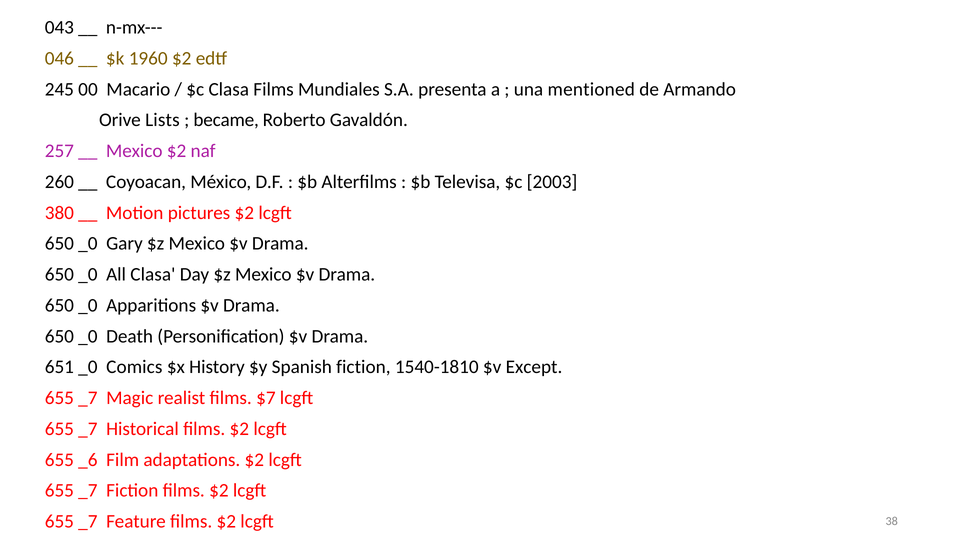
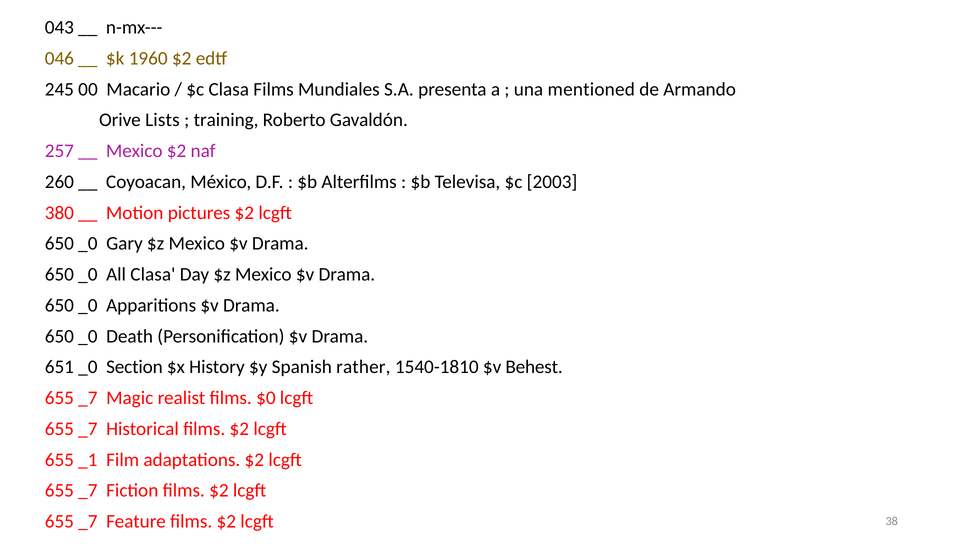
became: became -> training (226, 120)
Comics: Comics -> Section (134, 368)
Spanish fiction: fiction -> rather (363, 368)
Except: Except -> Behest (534, 368)
$7: $7 -> $0 (266, 398)
_6: _6 -> _1 (88, 460)
